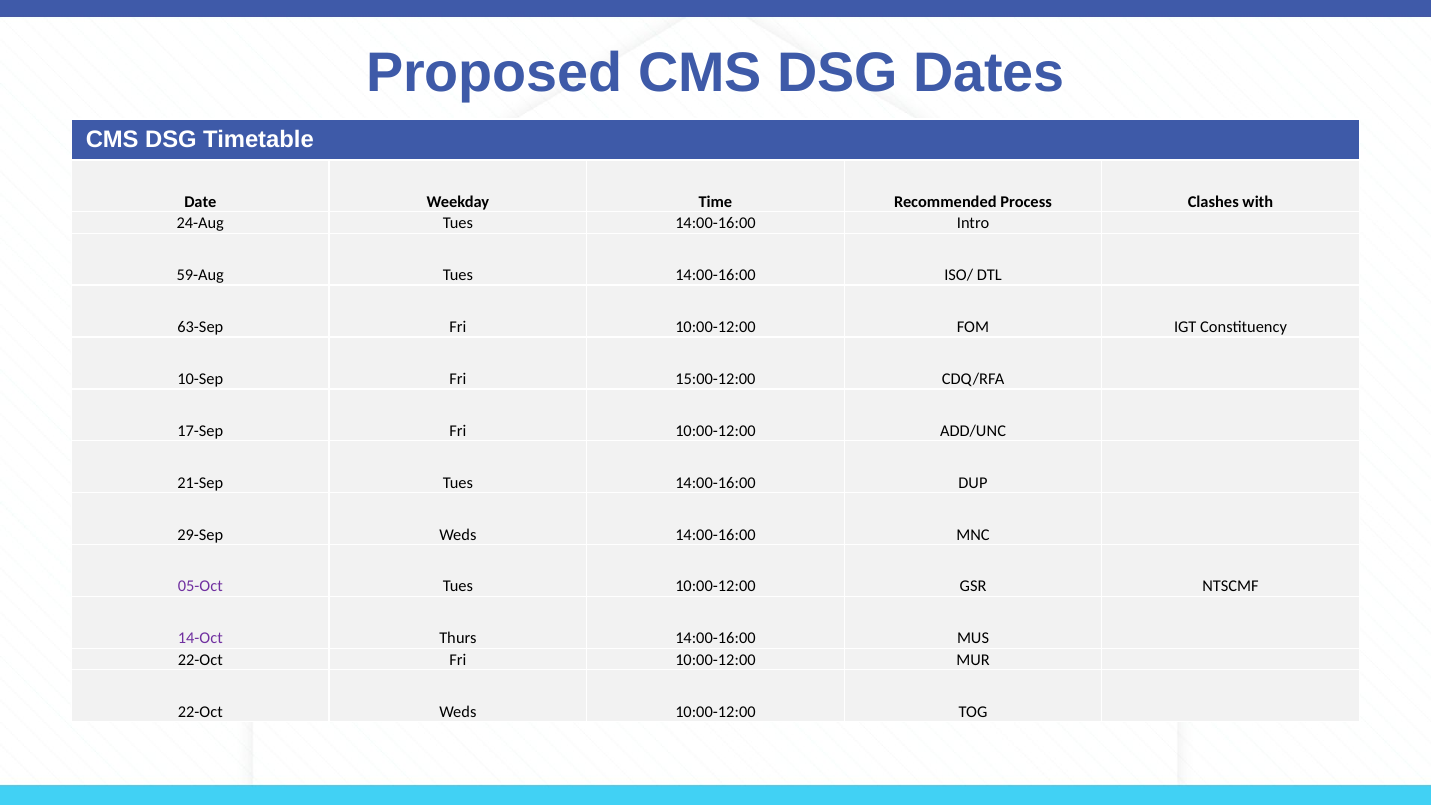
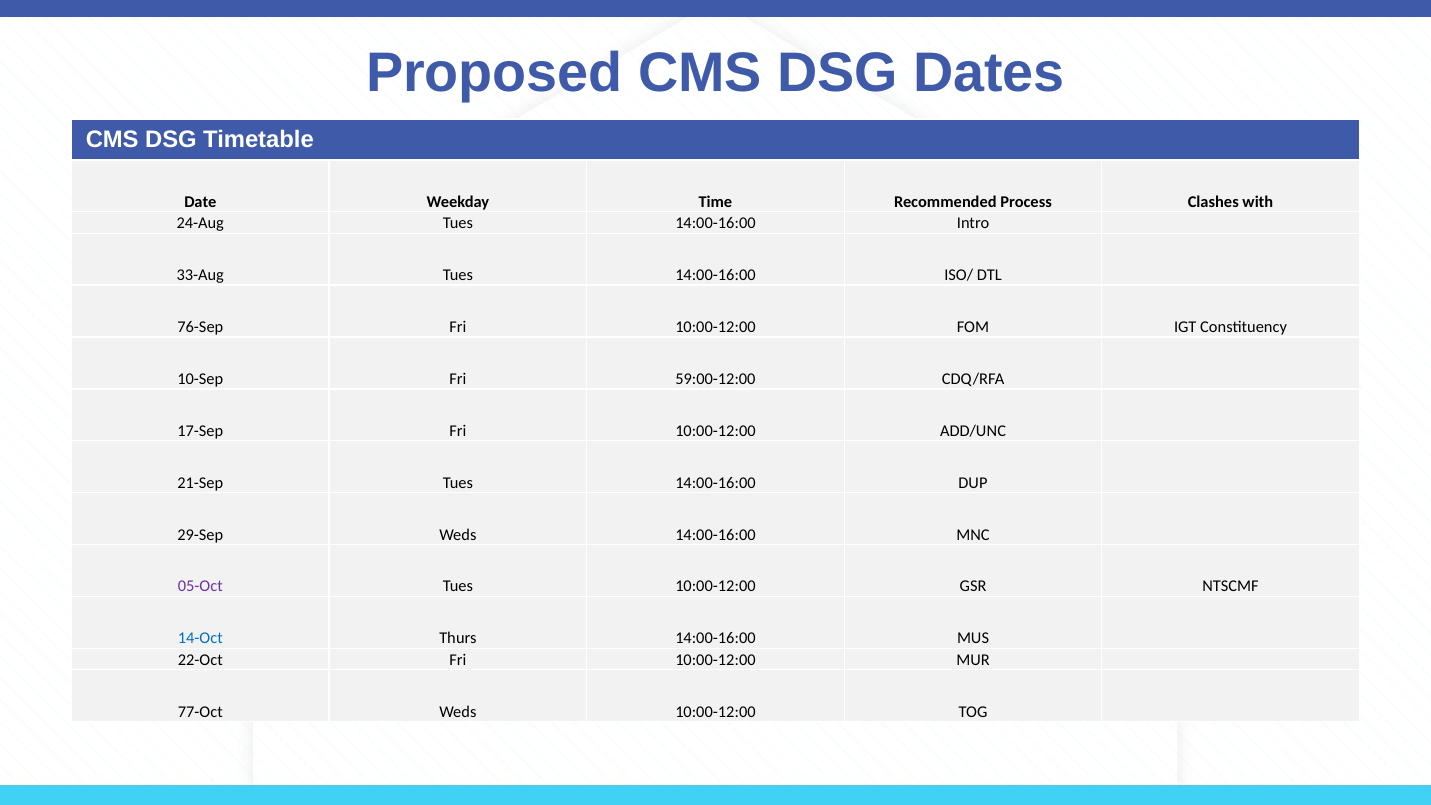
59-Aug: 59-Aug -> 33-Aug (200, 275)
63-Sep: 63-Sep -> 76-Sep (200, 327)
15:00-12:00: 15:00-12:00 -> 59:00-12:00 (715, 379)
14-Oct colour: purple -> blue (200, 638)
22-Oct: 22-Oct -> 77-Oct (200, 712)
